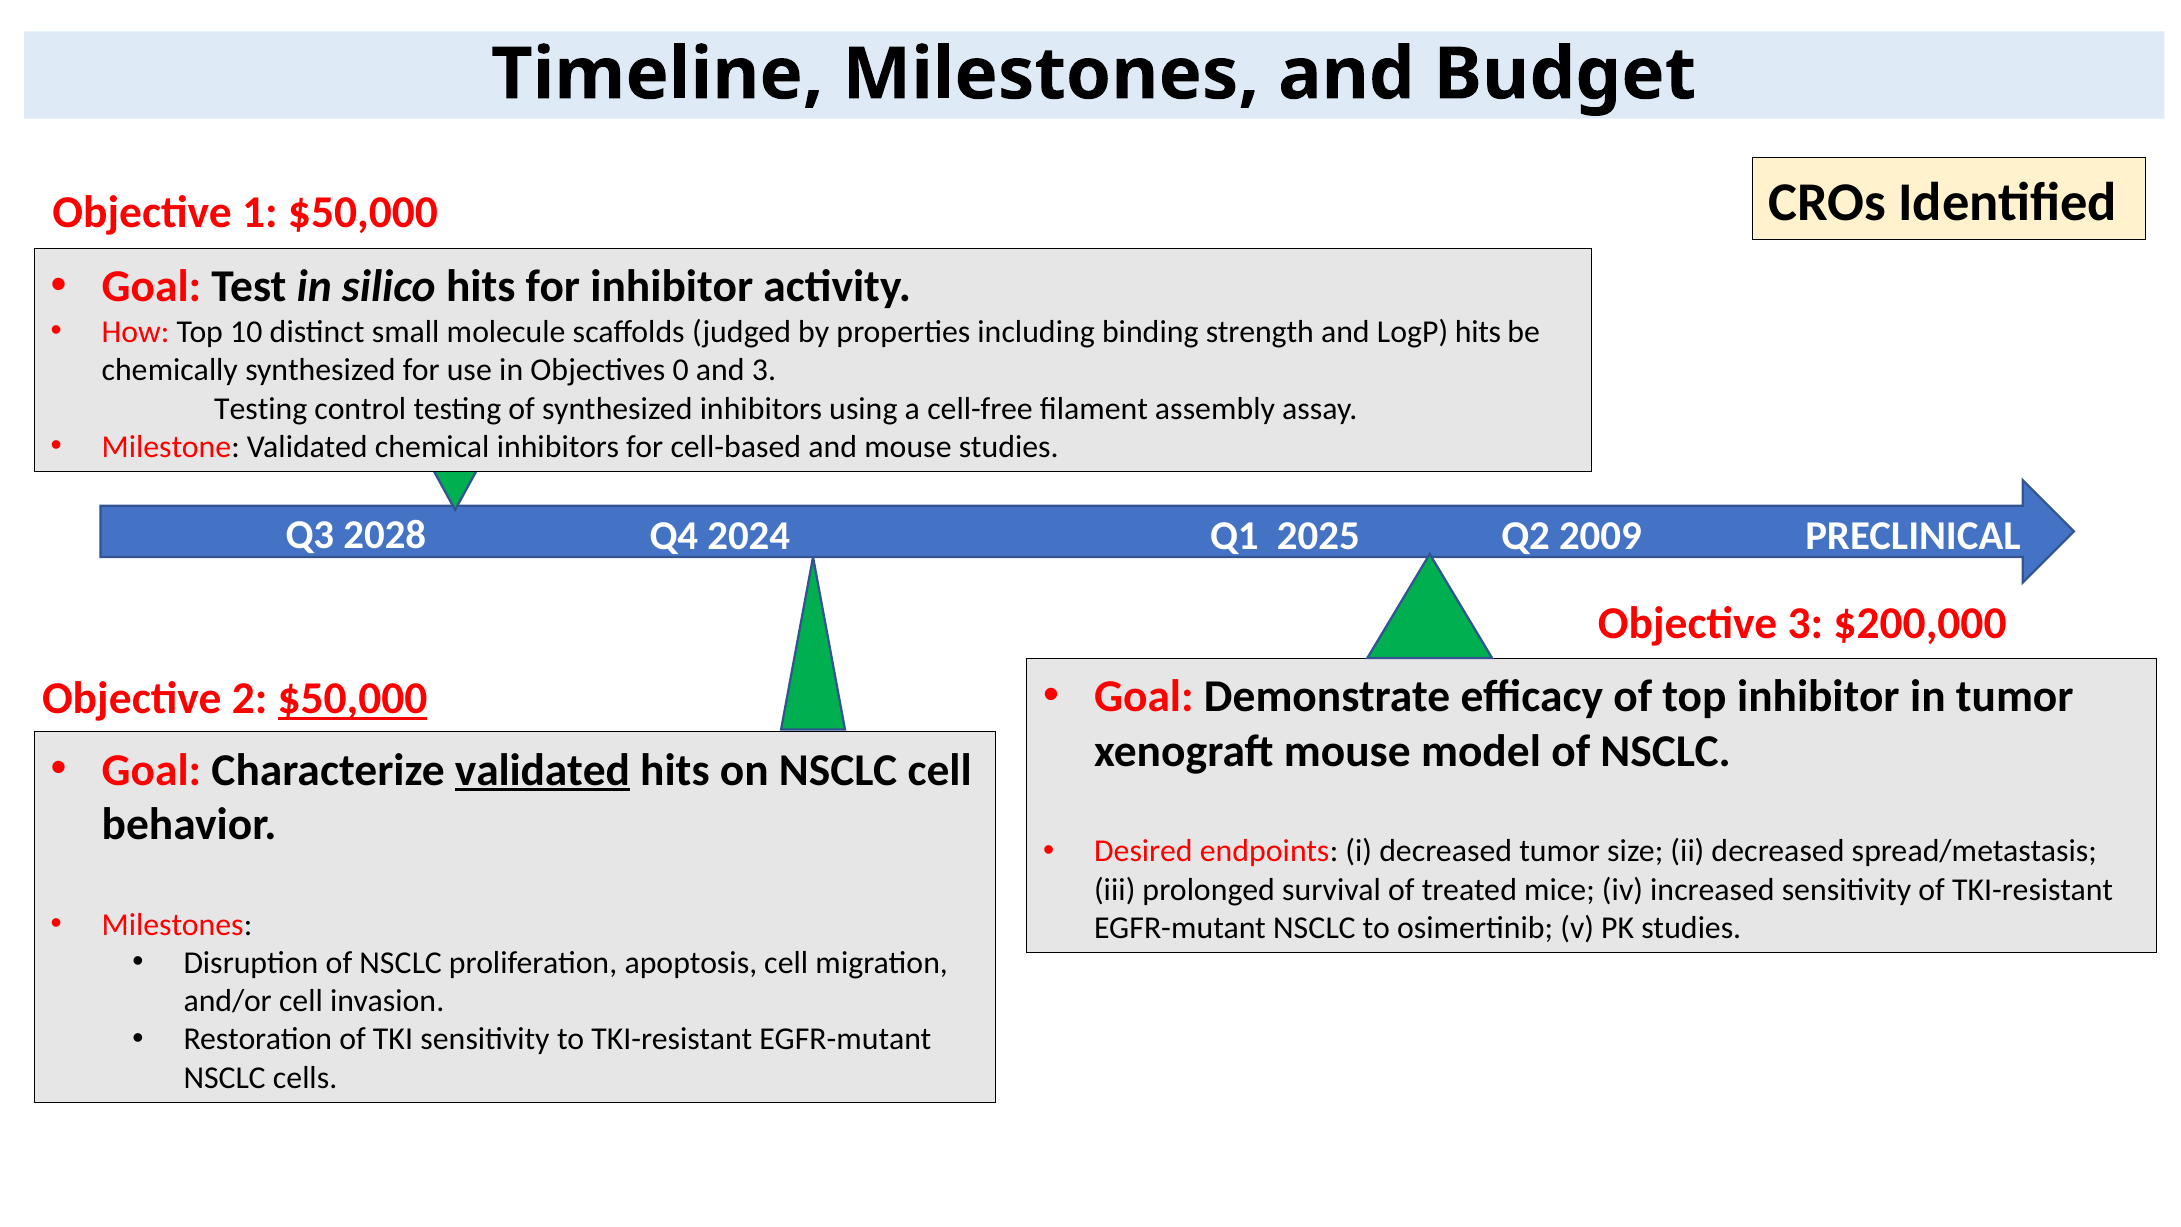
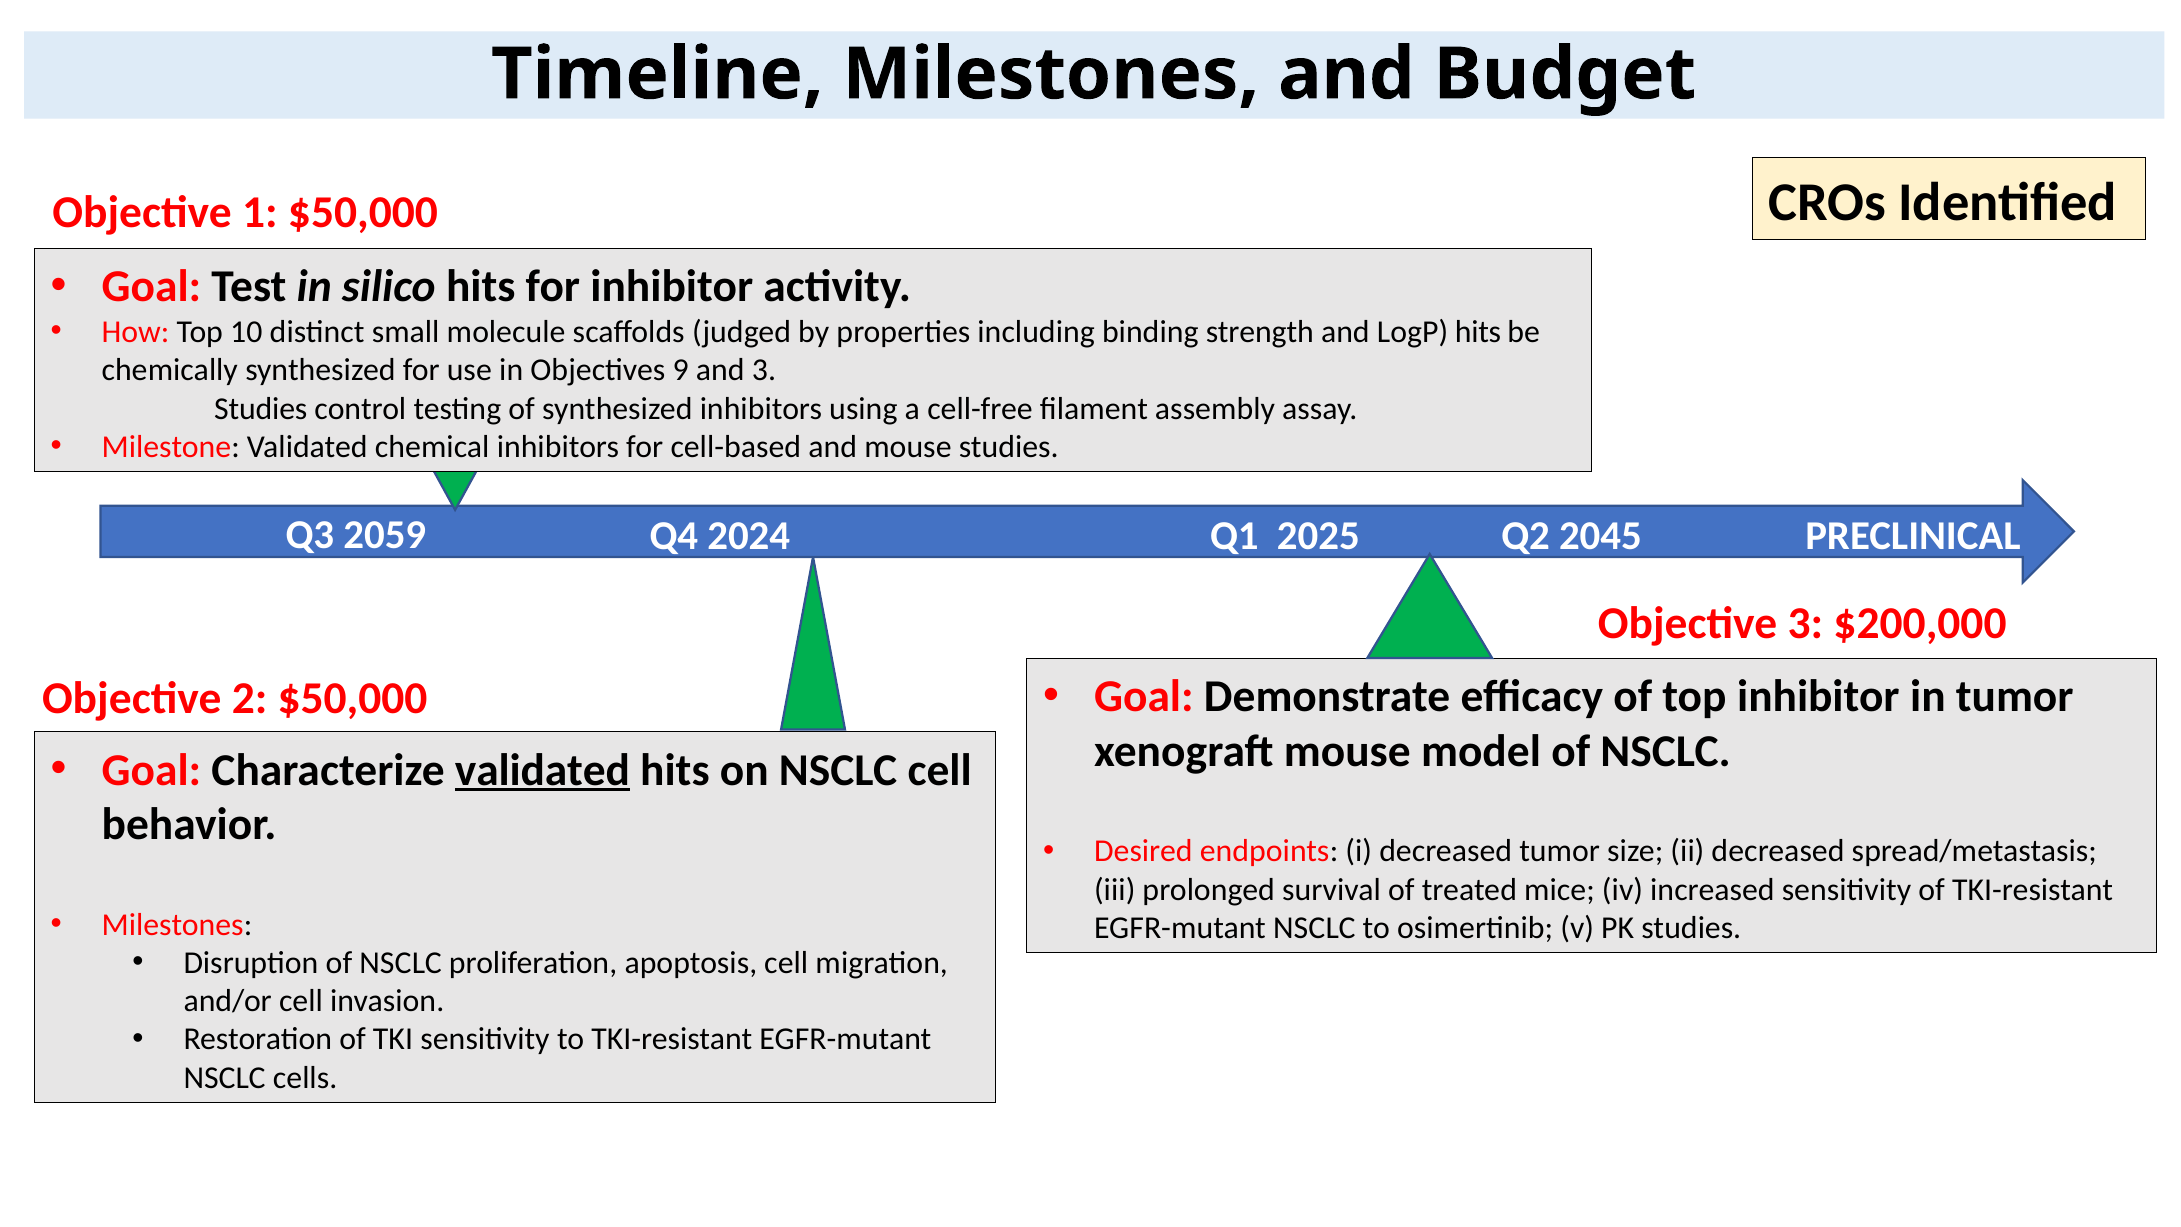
0: 0 -> 9 (681, 370)
Testing: Testing -> Studies (261, 408)
2028: 2028 -> 2059 (385, 535)
2009: 2009 -> 2045 (1600, 536)
$50,000 underline: present -> none (353, 699)
